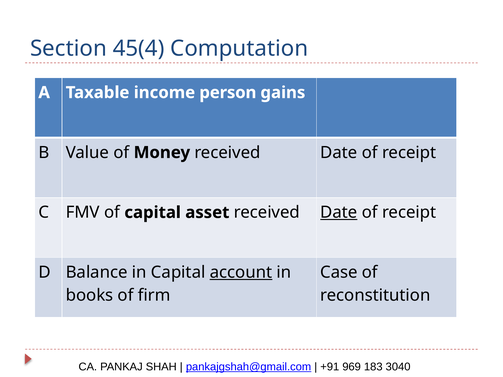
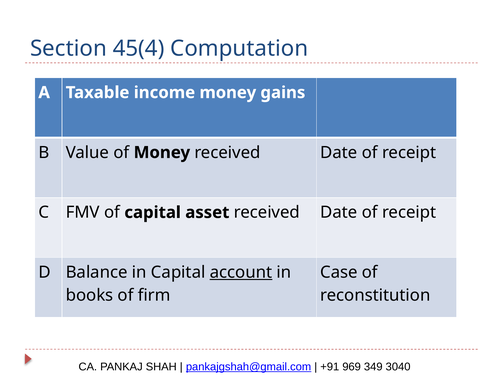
income person: person -> money (228, 93)
Date underline: present -> none (339, 213)
183: 183 -> 349 (373, 367)
